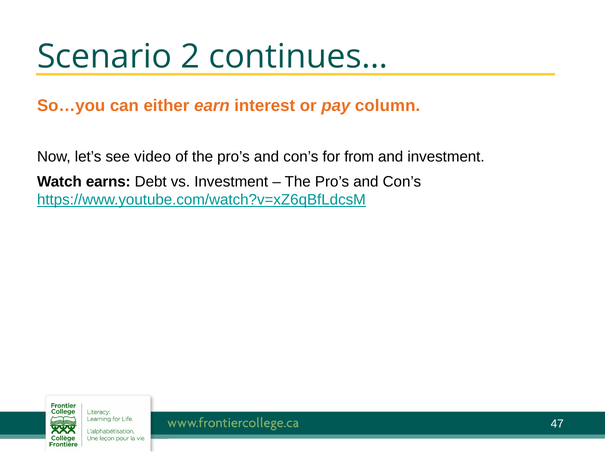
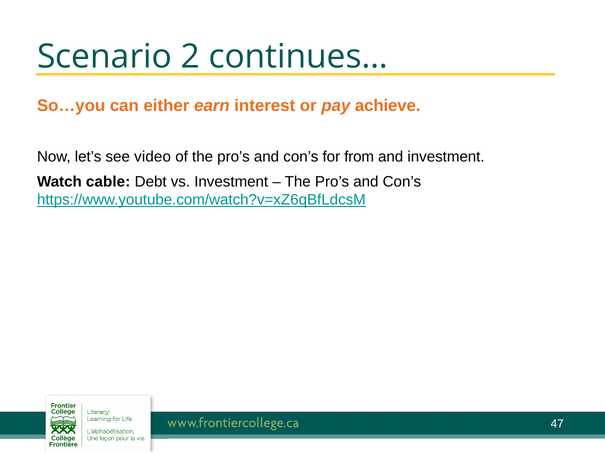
column: column -> achieve (388, 106)
earns: earns -> cable (108, 182)
